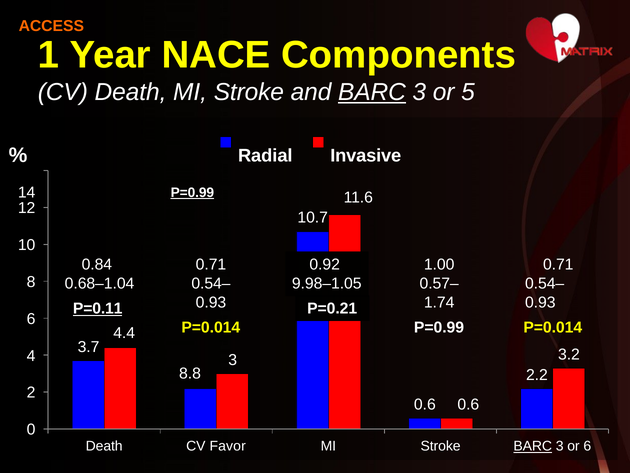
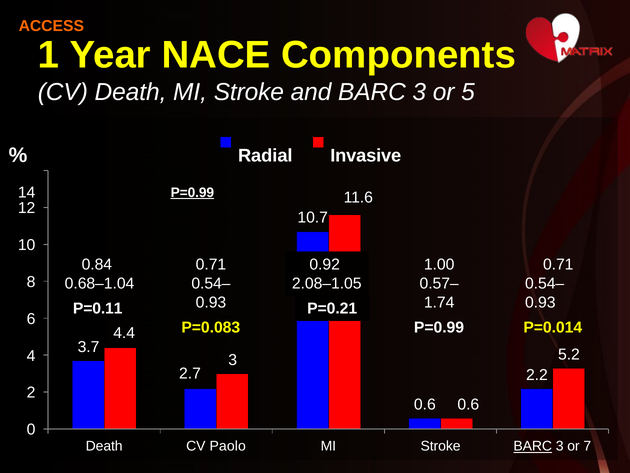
BARC underline: present -> none (372, 92)
9.98–1.05: 9.98–1.05 -> 2.08–1.05 (327, 283)
P=0.11 underline: present -> none (98, 308)
P=0.014: P=0.014 -> P=0.083 (211, 327)
3.2: 3.2 -> 5.2 (569, 354)
8.8: 8.8 -> 2.7 (190, 373)
Favor: Favor -> Paolo (228, 446)
or 6: 6 -> 7 (587, 446)
